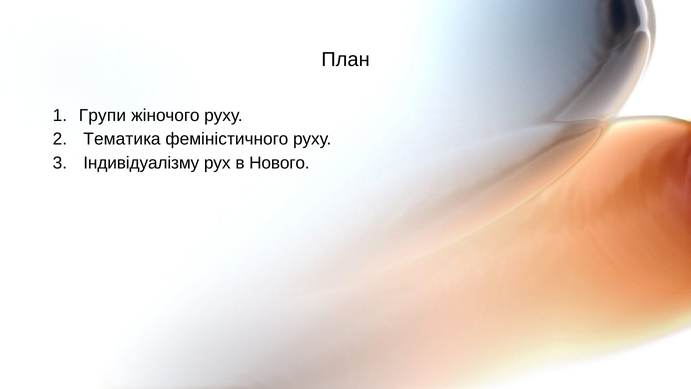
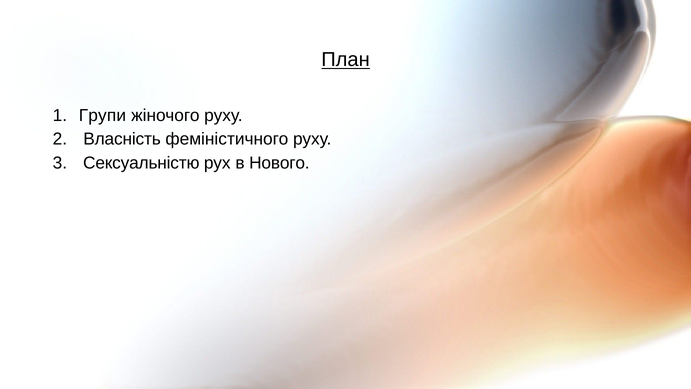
План underline: none -> present (346, 60)
Тематика: Тематика -> Власність (122, 139)
Індивідуалізму: Індивідуалізму -> Сексуальністю (141, 163)
